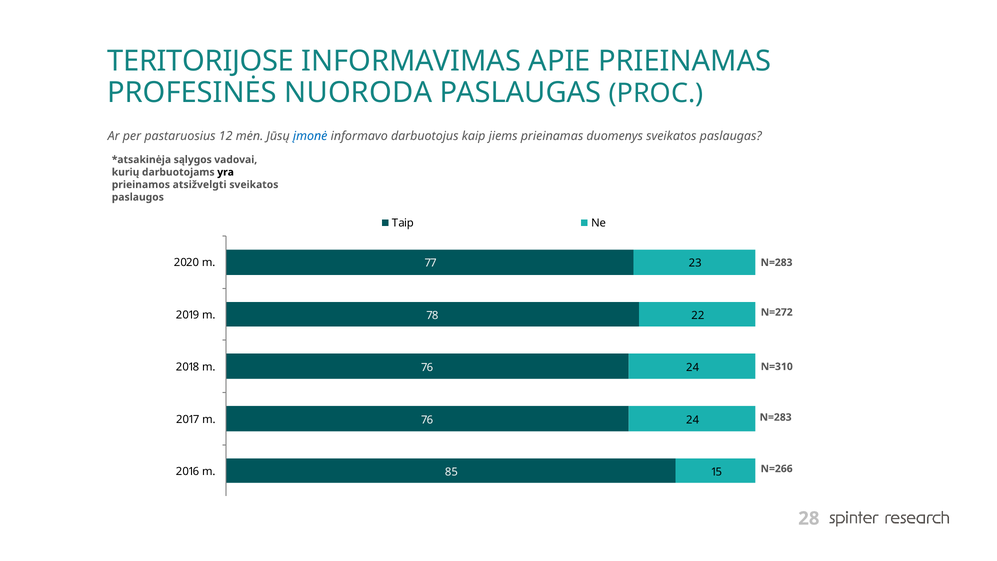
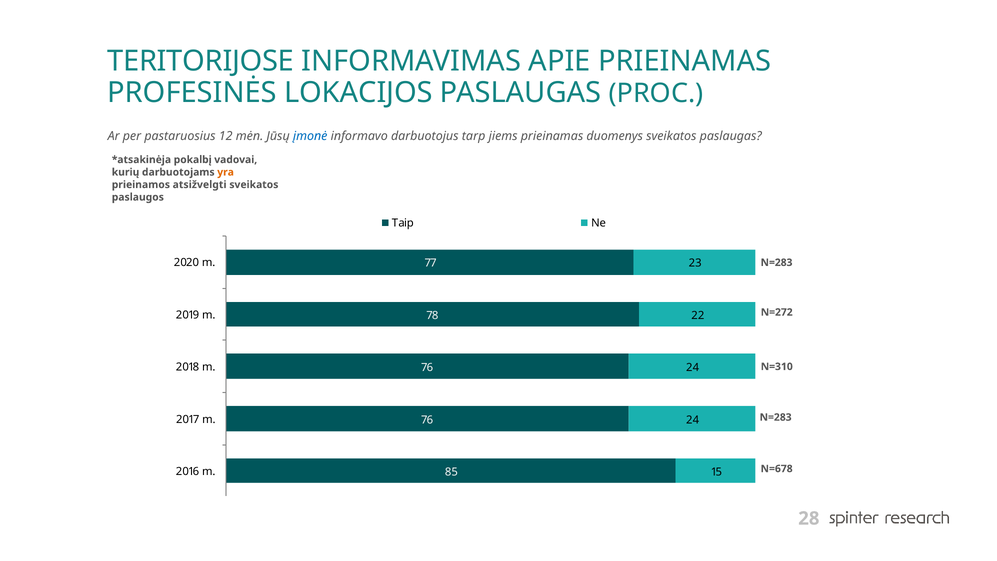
NUORODA: NUORODA -> LOKACIJOS (358, 92)
kaip: kaip -> tarp (474, 136)
sąlygos: sąlygos -> pokalbį (193, 160)
yra colour: black -> orange (226, 172)
N=266: N=266 -> N=678 (777, 469)
